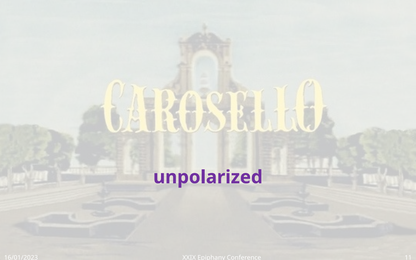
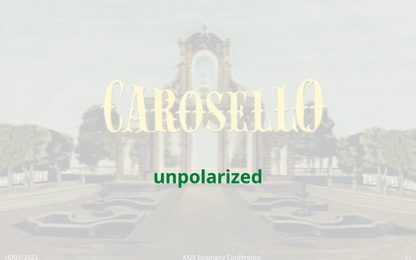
unpolarized colour: purple -> green (208, 177)
